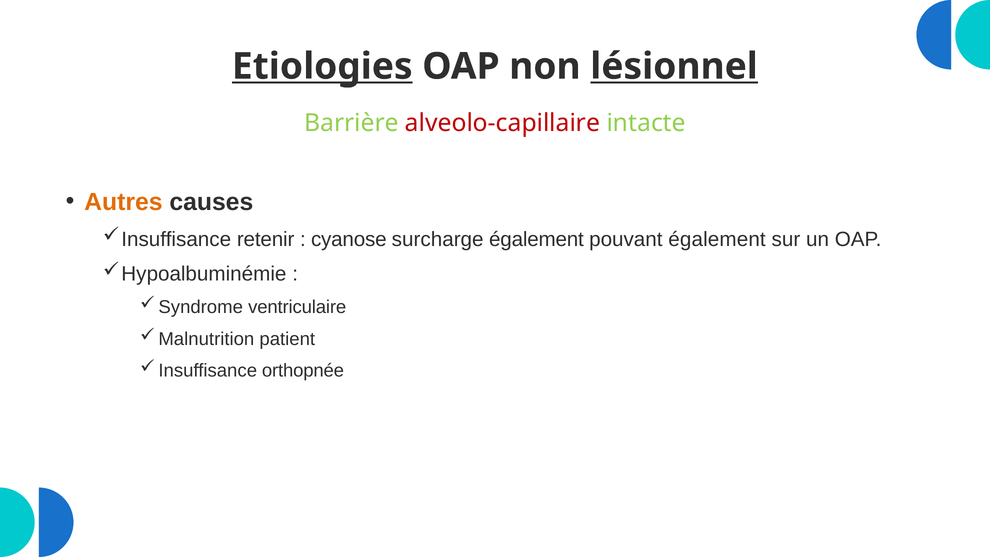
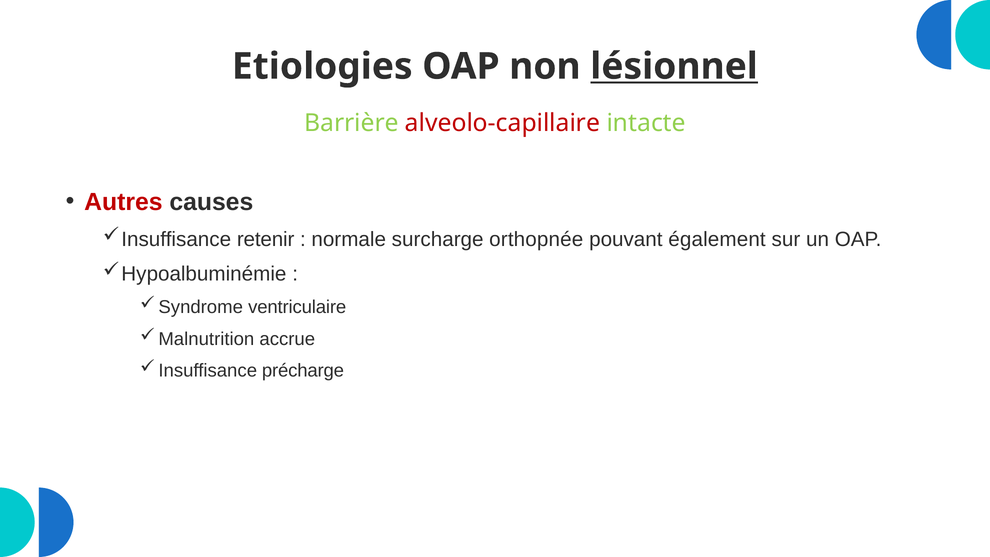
Etiologies underline: present -> none (322, 66)
Autres colour: orange -> red (123, 202)
cyanose: cyanose -> normale (349, 239)
surcharge également: également -> orthopnée (536, 239)
patient: patient -> accrue (287, 339)
orthopnée: orthopnée -> précharge (303, 371)
